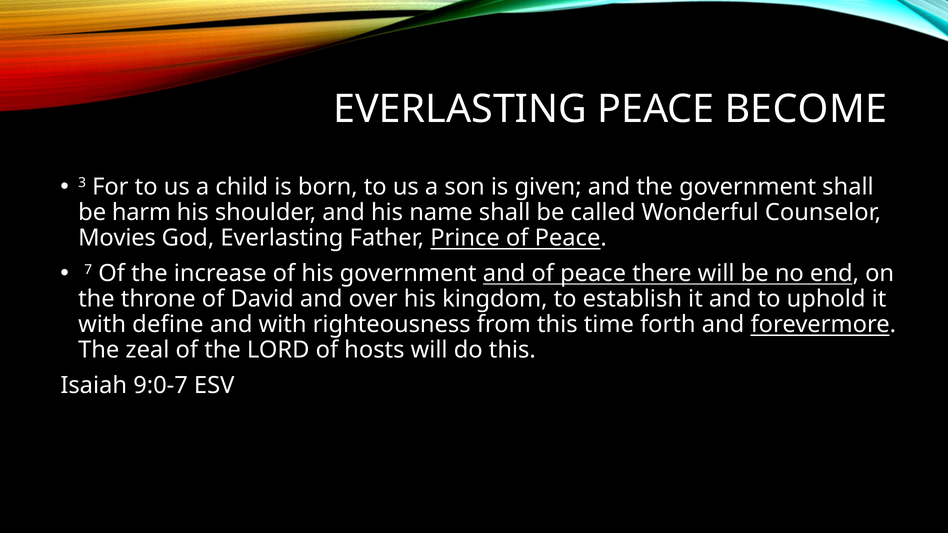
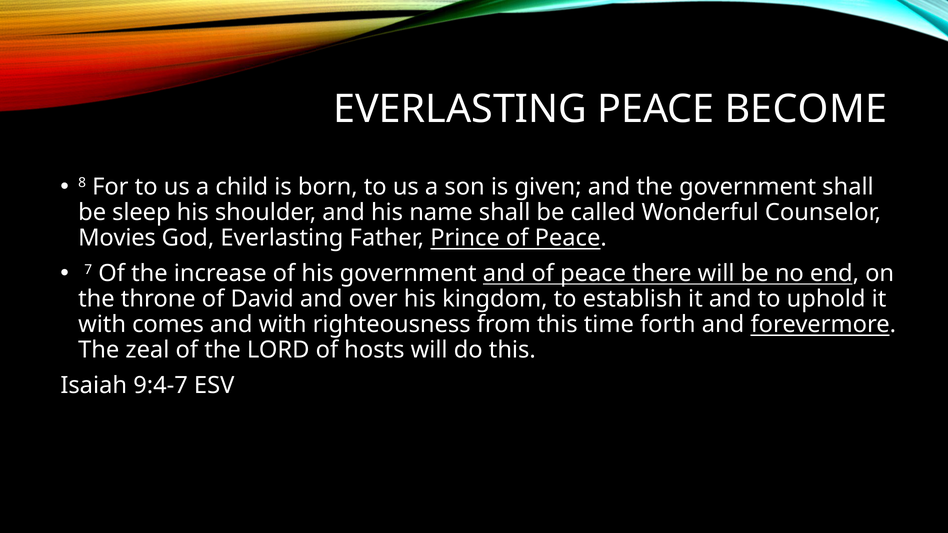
3: 3 -> 8 (82, 183)
harm: harm -> sleep (141, 212)
define: define -> comes (168, 325)
9:0-7: 9:0-7 -> 9:4-7 (161, 386)
